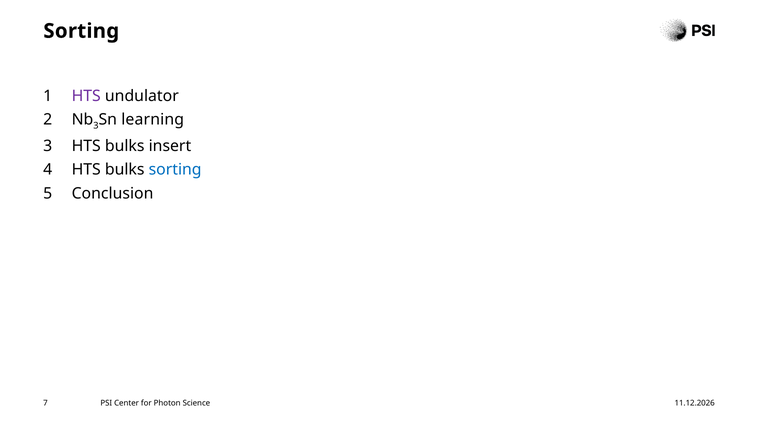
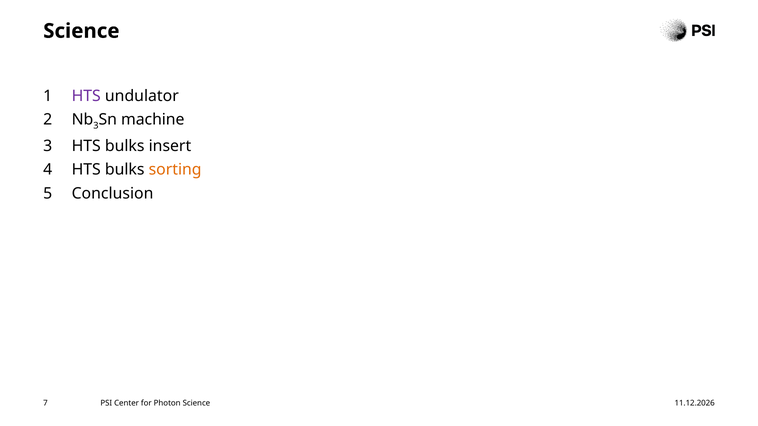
Sorting: Sorting -> Science (81, 31)
learning: learning -> machine (153, 120)
sorting colour: blue -> orange (175, 170)
